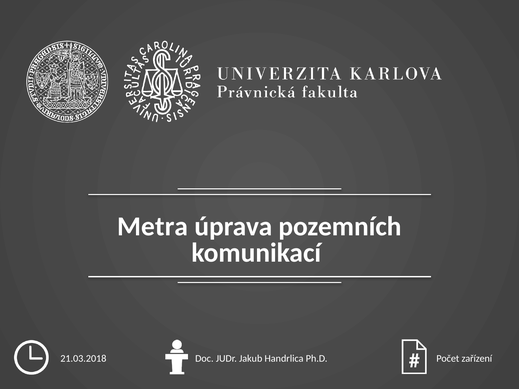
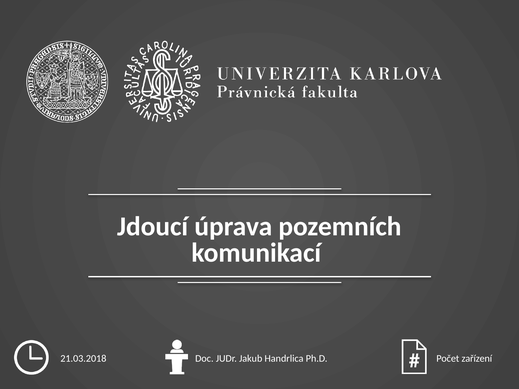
Metra: Metra -> Jdoucí (153, 227)
